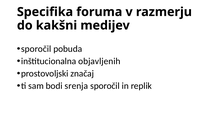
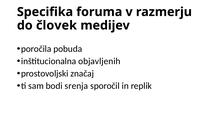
kakšni: kakšni -> človek (56, 25)
sporočil: sporočil -> poročila (36, 49)
